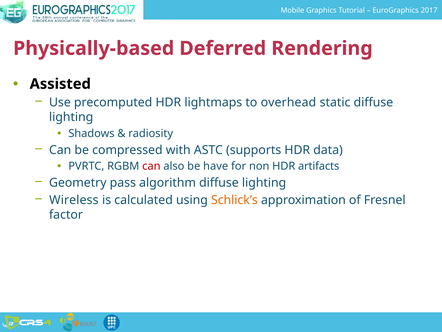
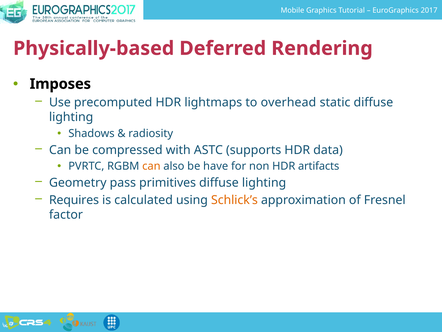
Assisted: Assisted -> Imposes (60, 84)
can colour: red -> orange (151, 166)
algorithm: algorithm -> primitives (168, 182)
Wireless: Wireless -> Requires (74, 200)
